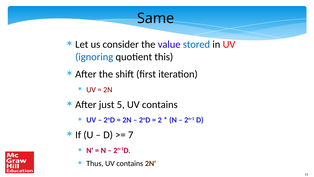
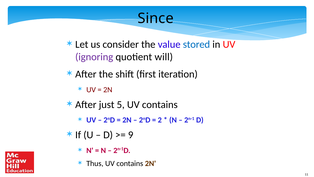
Same: Same -> Since (156, 18)
ignoring colour: blue -> purple (94, 57)
this: this -> will (164, 57)
7: 7 -> 9 (131, 135)
